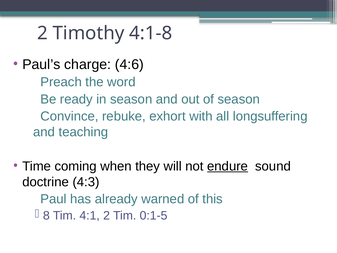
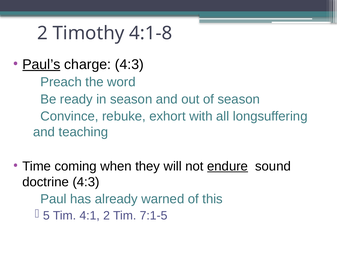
Paul’s underline: none -> present (41, 64)
charge 4:6: 4:6 -> 4:3 (129, 64)
8: 8 -> 5 (46, 215)
0:1-5: 0:1-5 -> 7:1-5 (154, 215)
